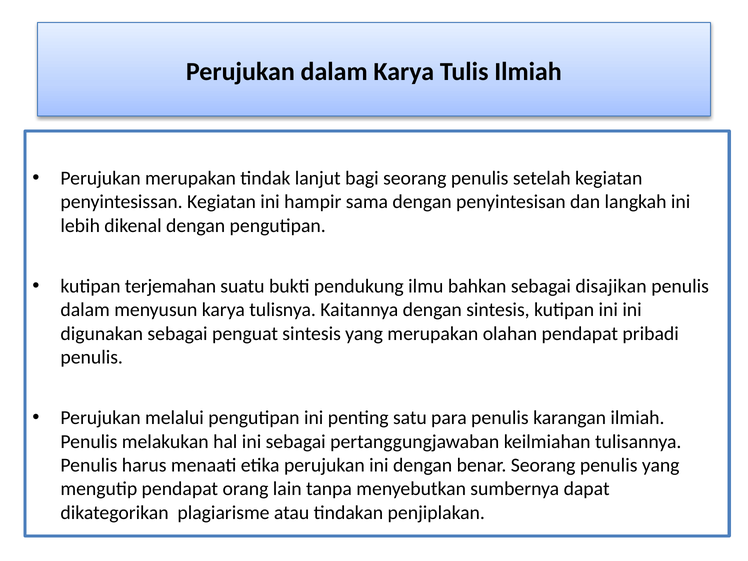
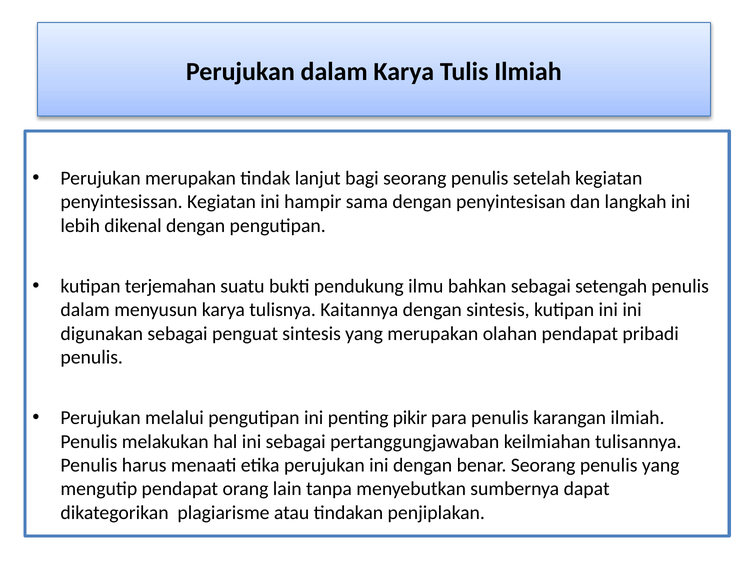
disajikan: disajikan -> setengah (611, 286)
satu: satu -> pikir (410, 418)
